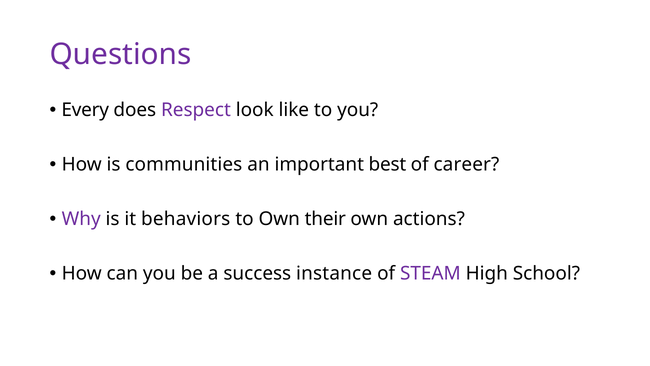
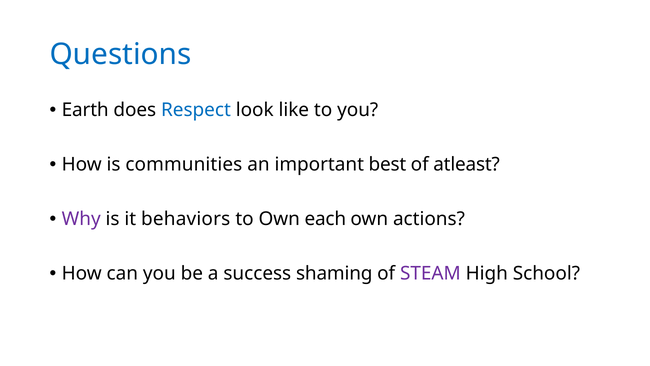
Questions colour: purple -> blue (120, 55)
Every: Every -> Earth (85, 110)
Respect colour: purple -> blue (196, 110)
career: career -> atleast (467, 164)
their: their -> each (325, 219)
instance: instance -> shaming (334, 273)
